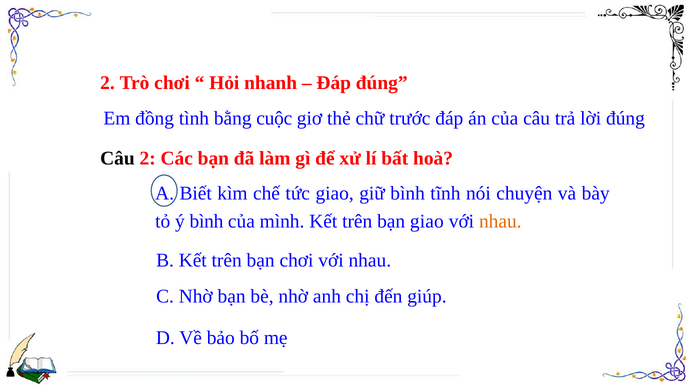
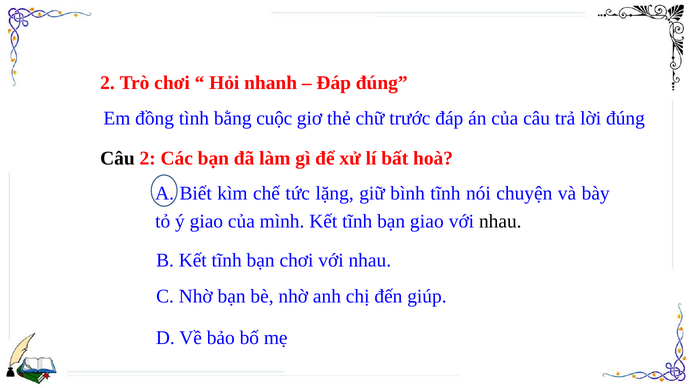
tức giao: giao -> lặng (335, 194)
ý bình: bình -> giao (206, 222)
mình Kết trên: trên -> tĩnh (357, 222)
nhau colour: orange -> black (500, 222)
B Kết trên: trên -> tĩnh (227, 260)
